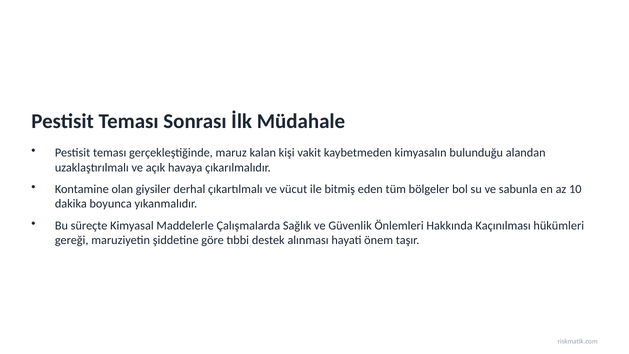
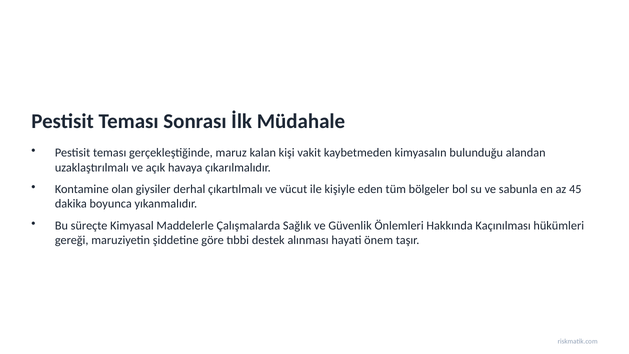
bitmiş: bitmiş -> kişiyle (340, 189)
10: 10 -> 45 (575, 189)
